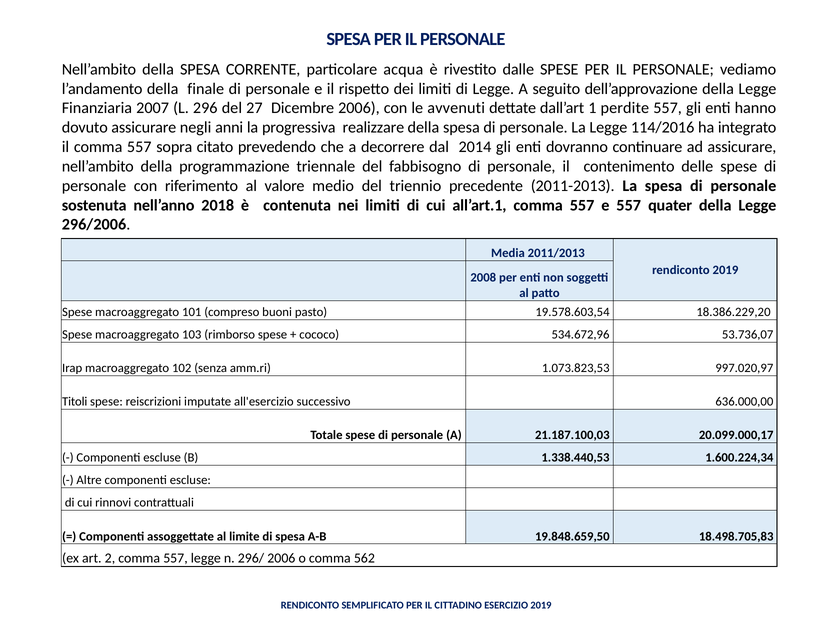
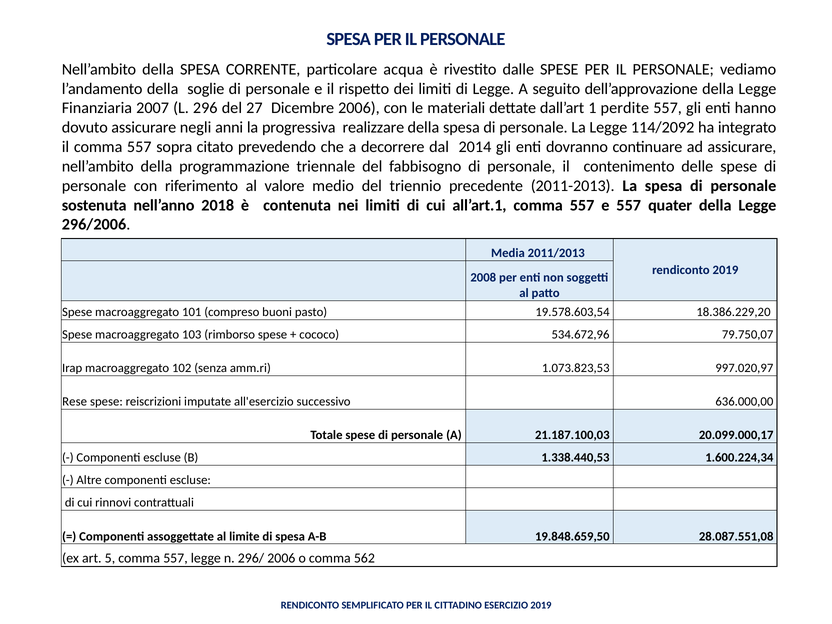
finale: finale -> soglie (206, 89)
avvenuti: avvenuti -> materiali (456, 108)
114/2016: 114/2016 -> 114/2092 (663, 128)
53.736,07: 53.736,07 -> 79.750,07 (748, 334)
Titoli: Titoli -> Rese (75, 402)
18.498.705,83: 18.498.705,83 -> 28.087.551,08 (736, 536)
2: 2 -> 5 (110, 558)
